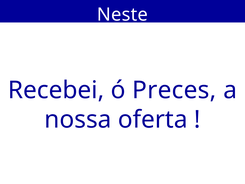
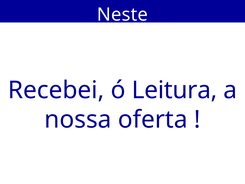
Preces: Preces -> Leitura (174, 90)
